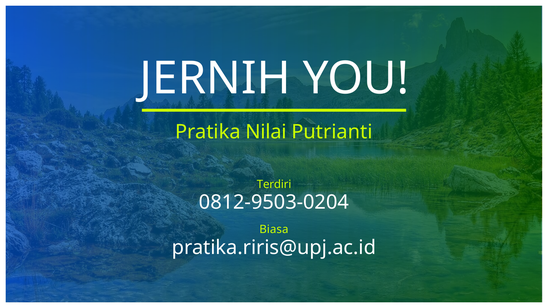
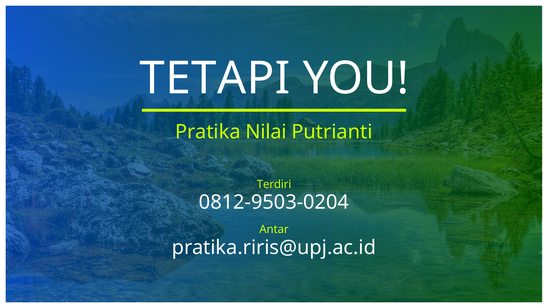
JERNIH: JERNIH -> TETAPI (215, 78)
Biasa: Biasa -> Antar (274, 230)
